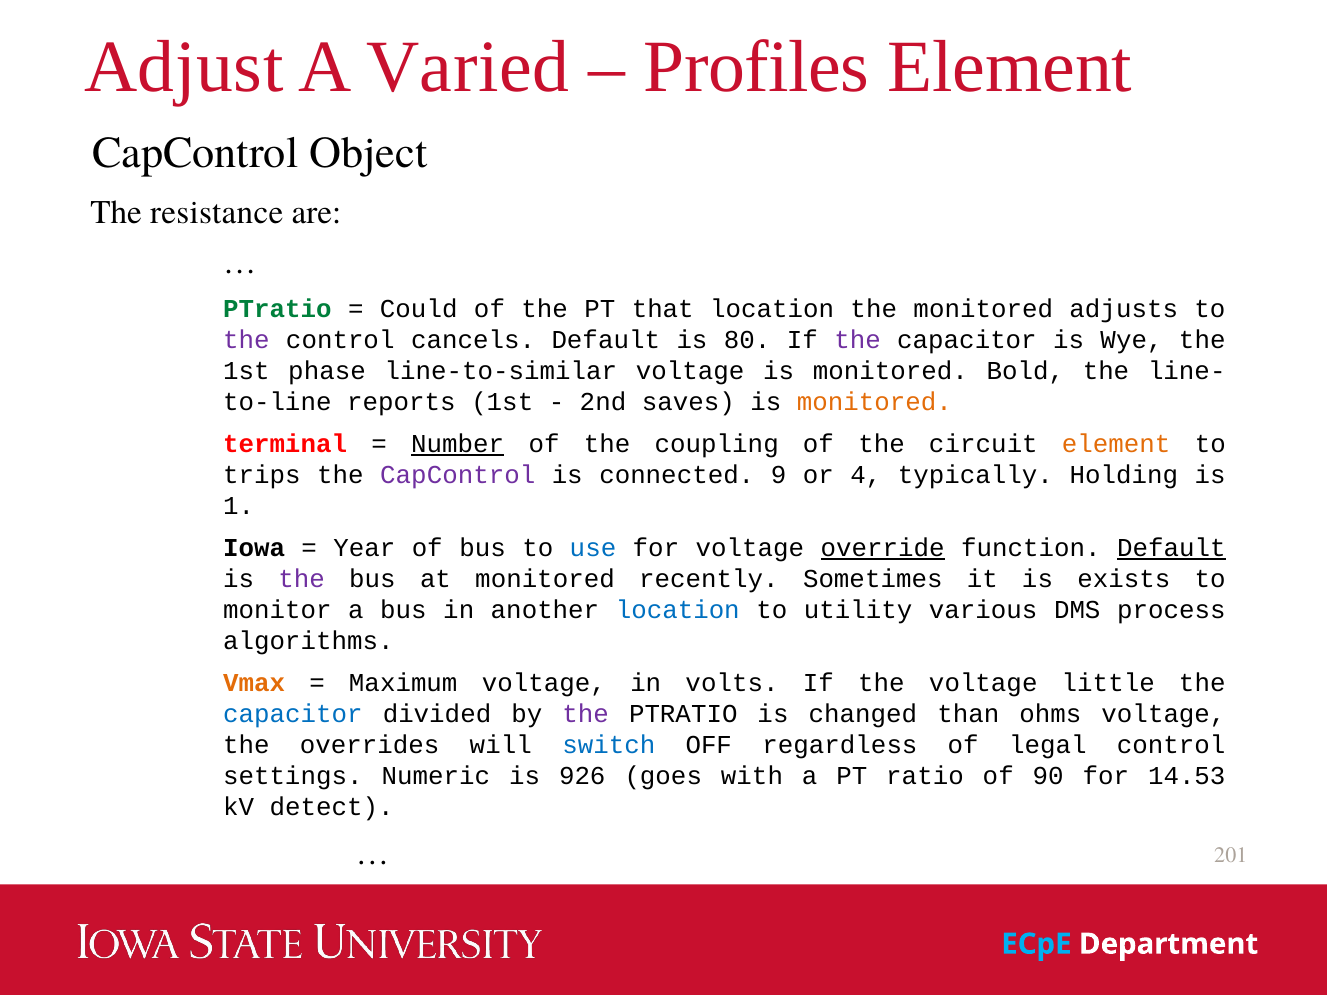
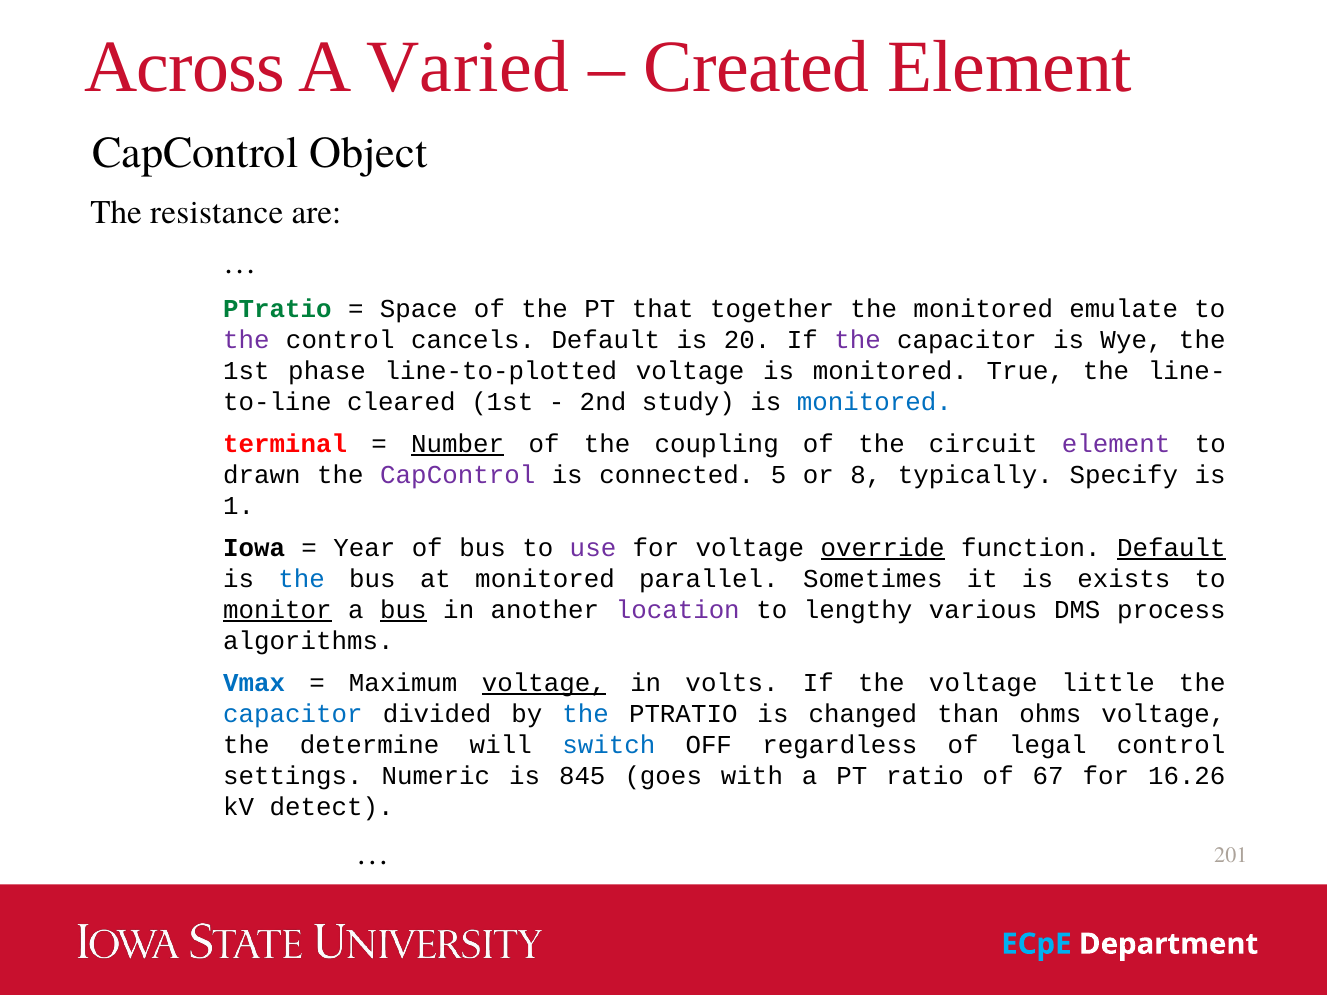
Adjust: Adjust -> Across (185, 67)
Profiles: Profiles -> Created (757, 67)
Could: Could -> Space (419, 309)
that location: location -> together (772, 309)
adjusts: adjusts -> emulate (1124, 309)
80: 80 -> 20 (747, 340)
line‐to‐similar: line‐to‐similar -> line‐to‐plotted (501, 371)
Bold: Bold -> True (1025, 371)
reports: reports -> cleared (401, 402)
saves: saves -> study (688, 402)
monitored colour: orange -> blue (874, 402)
element colour: orange -> purple (1116, 444)
trips: trips -> drawn (262, 475)
9: 9 -> 5 (779, 475)
4: 4 -> 8 (866, 475)
Holding: Holding -> Specify (1124, 475)
use colour: blue -> purple (593, 548)
the colour: purple -> blue (302, 579)
recently: recently -> parallel (709, 579)
monitor underline: none -> present (277, 610)
bus underline: none -> present (403, 610)
location colour: blue -> purple (678, 610)
utility: utility -> lengthy (858, 610)
Vmax colour: orange -> blue (254, 683)
voltage underline: none -> present (544, 683)
the colour: purple -> blue (586, 714)
overrides: overrides -> determine (370, 745)
926: 926 -> 845 (582, 776)
90: 90 -> 67 (1048, 776)
14.53: 14.53 -> 16.26 (1187, 776)
